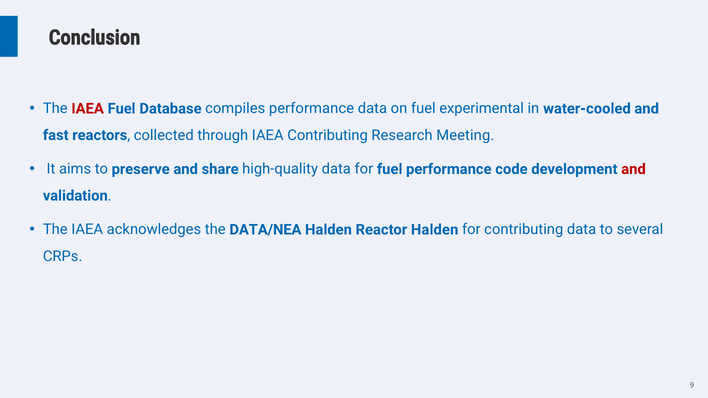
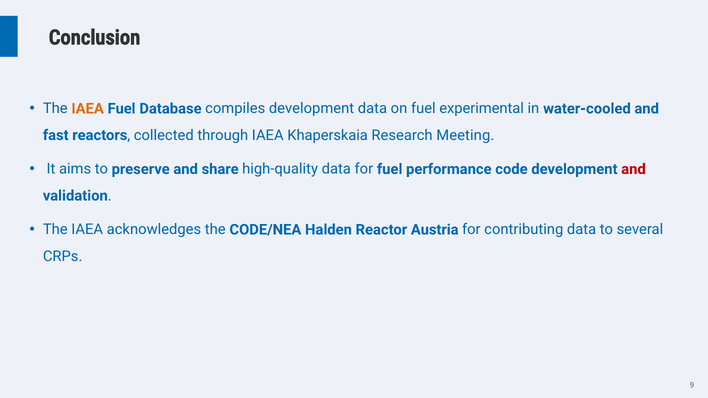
IAEA colour: red -> orange (88, 109)
compiles performance: performance -> development (312, 109)
IAEA Contributing: Contributing -> Khaperskaia (328, 135)
DATA/NEA: DATA/NEA -> CODE/NEA (265, 230)
Reactor Halden: Halden -> Austria (435, 230)
